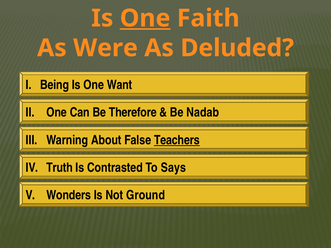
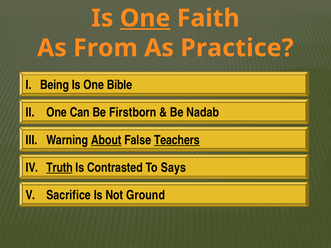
Were: Were -> From (105, 48)
Deluded: Deluded -> Practice (237, 48)
Want: Want -> Bible (120, 85)
Therefore: Therefore -> Firstborn (133, 113)
About underline: none -> present (106, 140)
Truth underline: none -> present (59, 168)
Wonders: Wonders -> Sacrifice (69, 195)
